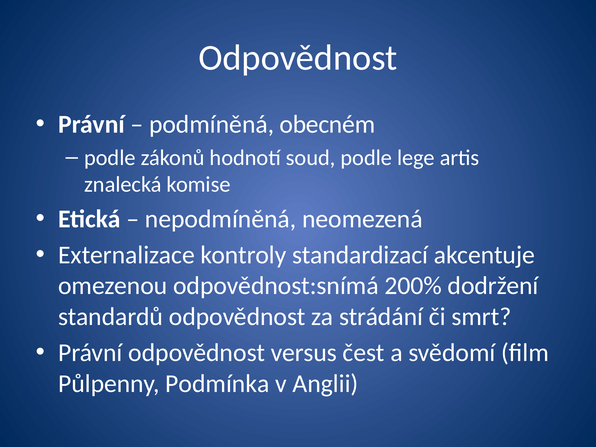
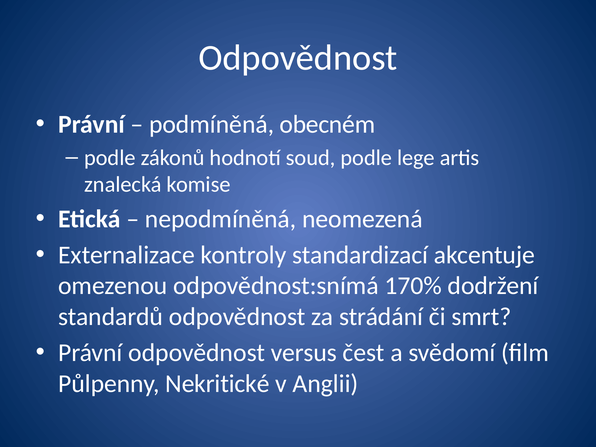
200%: 200% -> 170% (413, 286)
Podmínka: Podmínka -> Nekritické (217, 384)
